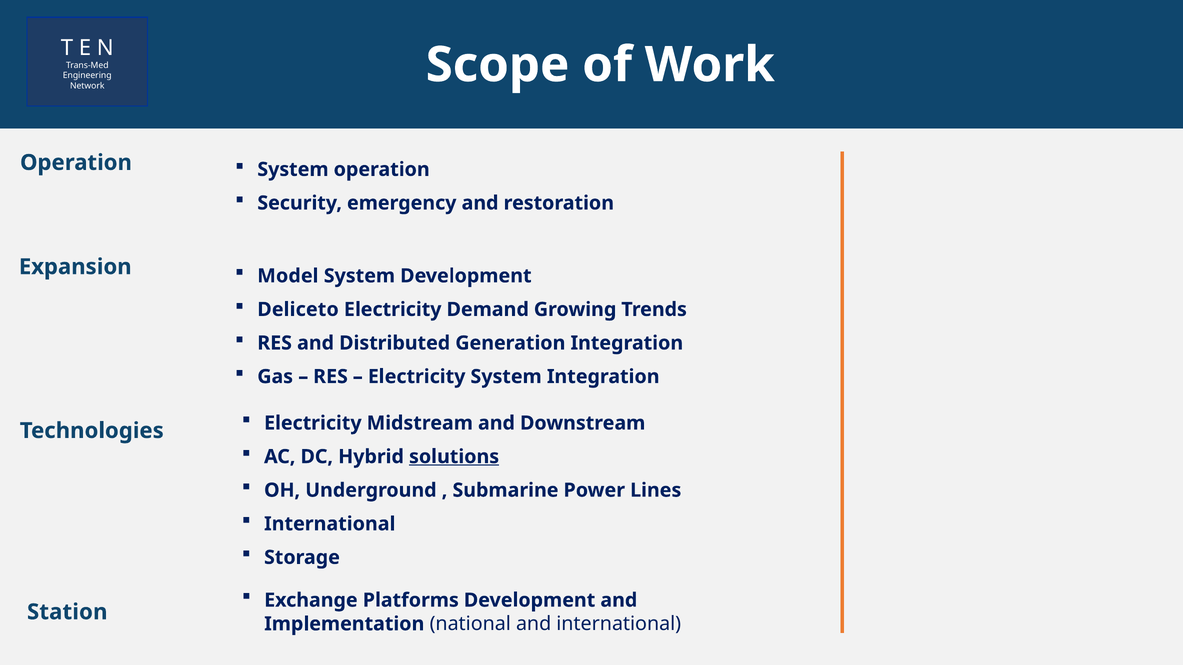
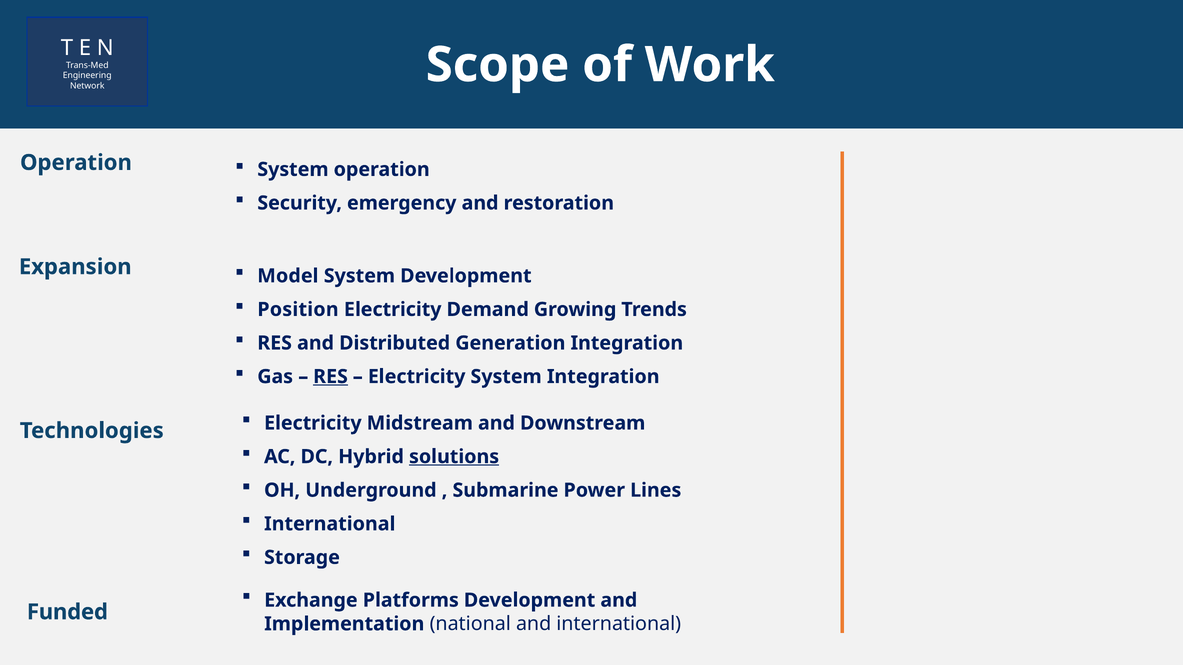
Deliceto: Deliceto -> Position (298, 310)
RES underline: none -> present (330, 377)
Station: Station -> Funded (67, 612)
